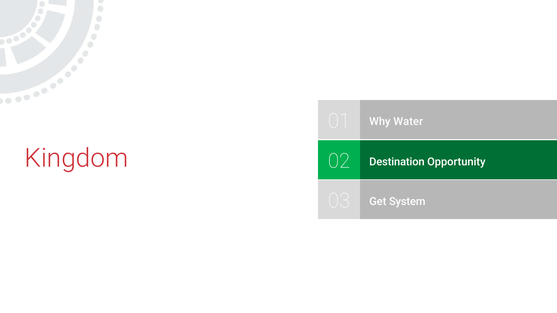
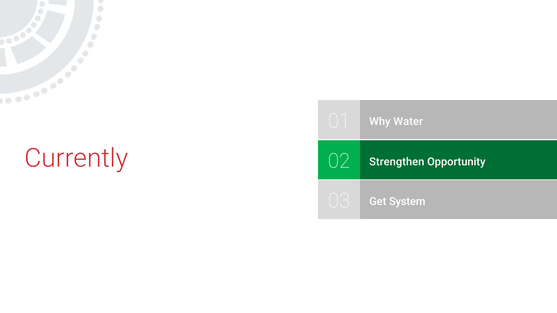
Kingdom: Kingdom -> Currently (76, 158)
Destination: Destination -> Strengthen (397, 162)
